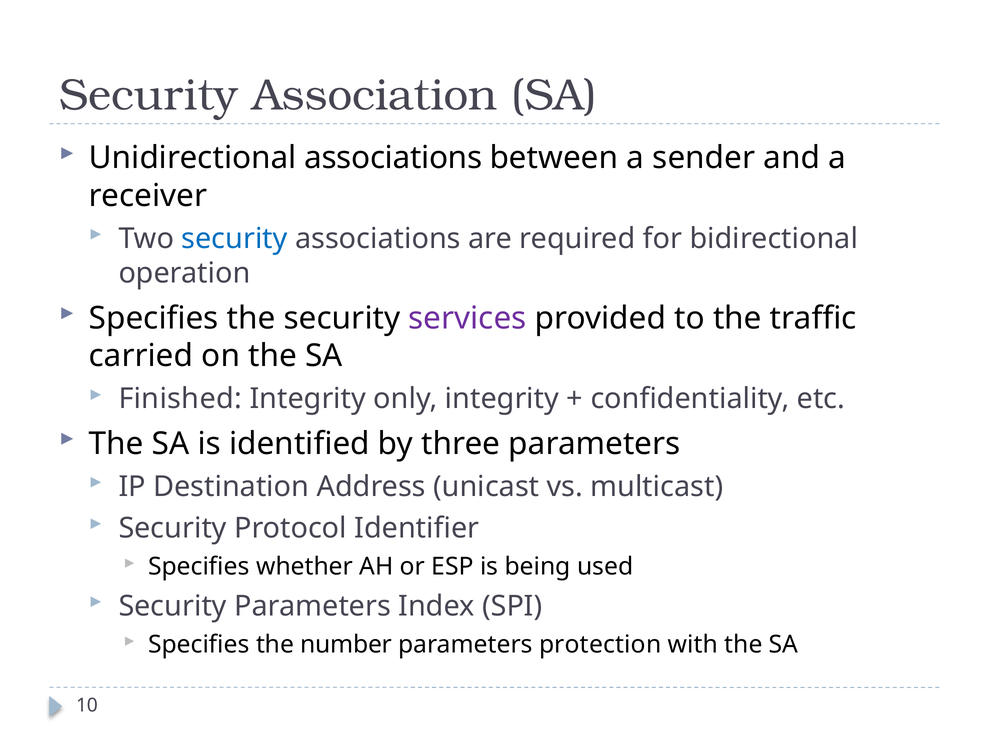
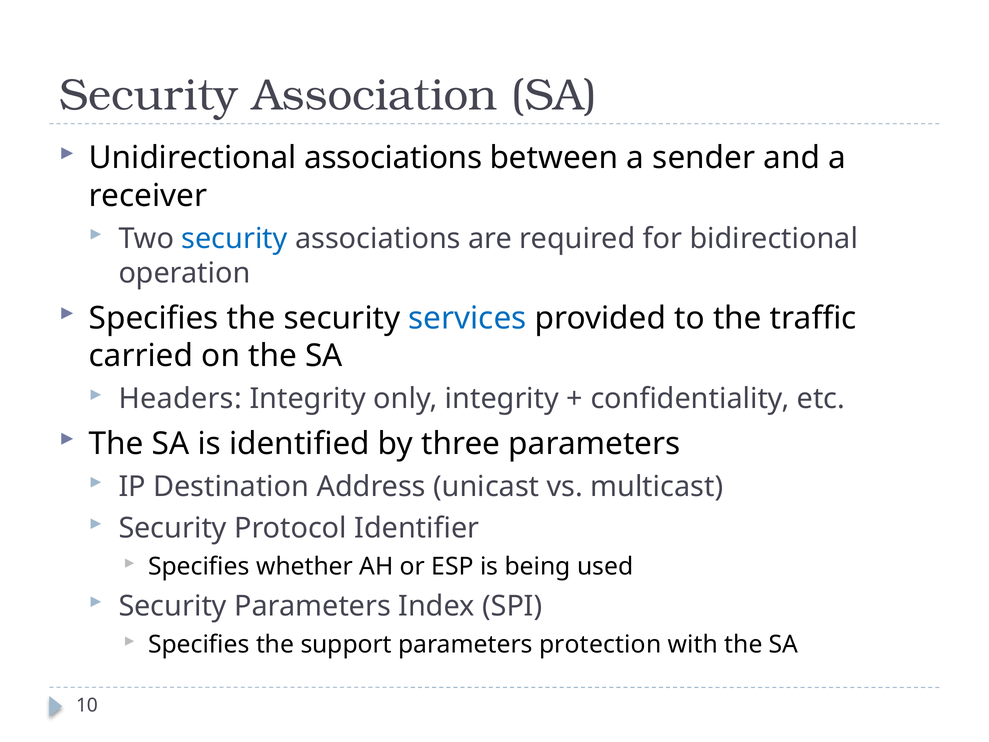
services colour: purple -> blue (467, 318)
Finished: Finished -> Headers (180, 399)
number: number -> support (346, 645)
